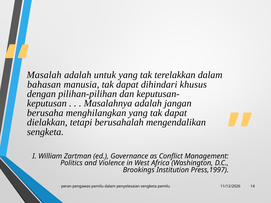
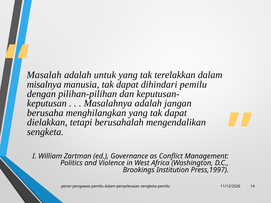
bahasan: bahasan -> misalnya (44, 84)
dihindari khusus: khusus -> pemilu (193, 84)
